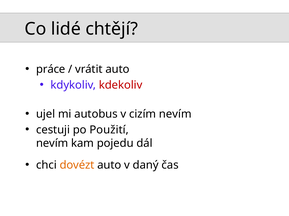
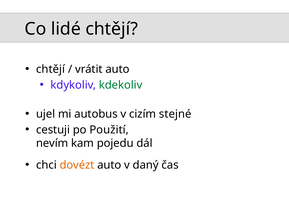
práce: práce -> chtějí (51, 70)
kdekoliv colour: red -> green (121, 85)
cizím nevím: nevím -> stejné (175, 114)
